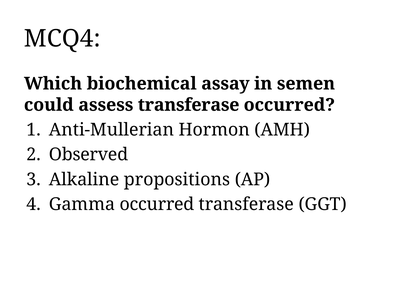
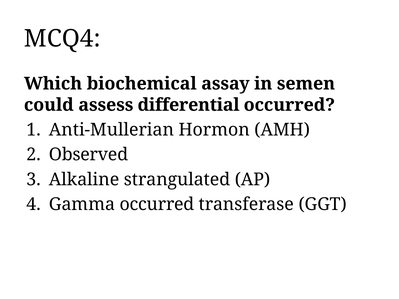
assess transferase: transferase -> differential (189, 105)
propositions: propositions -> strangulated (177, 180)
